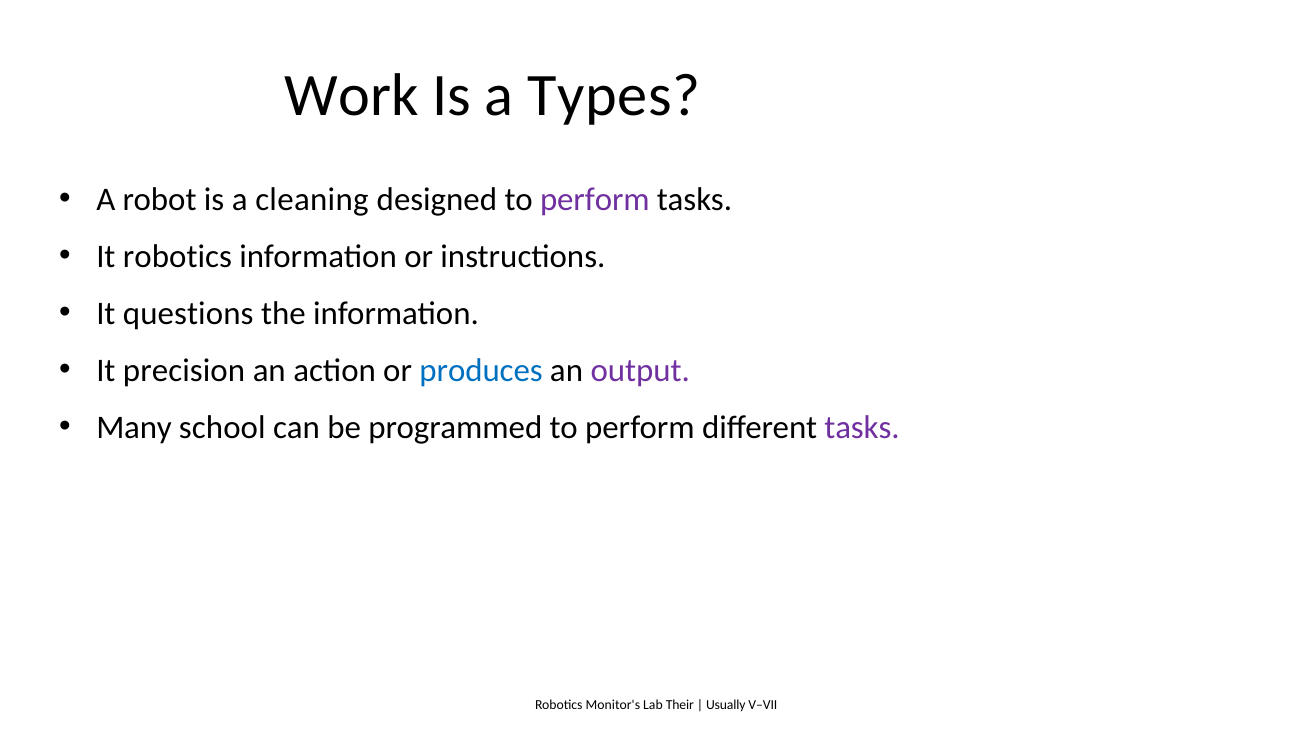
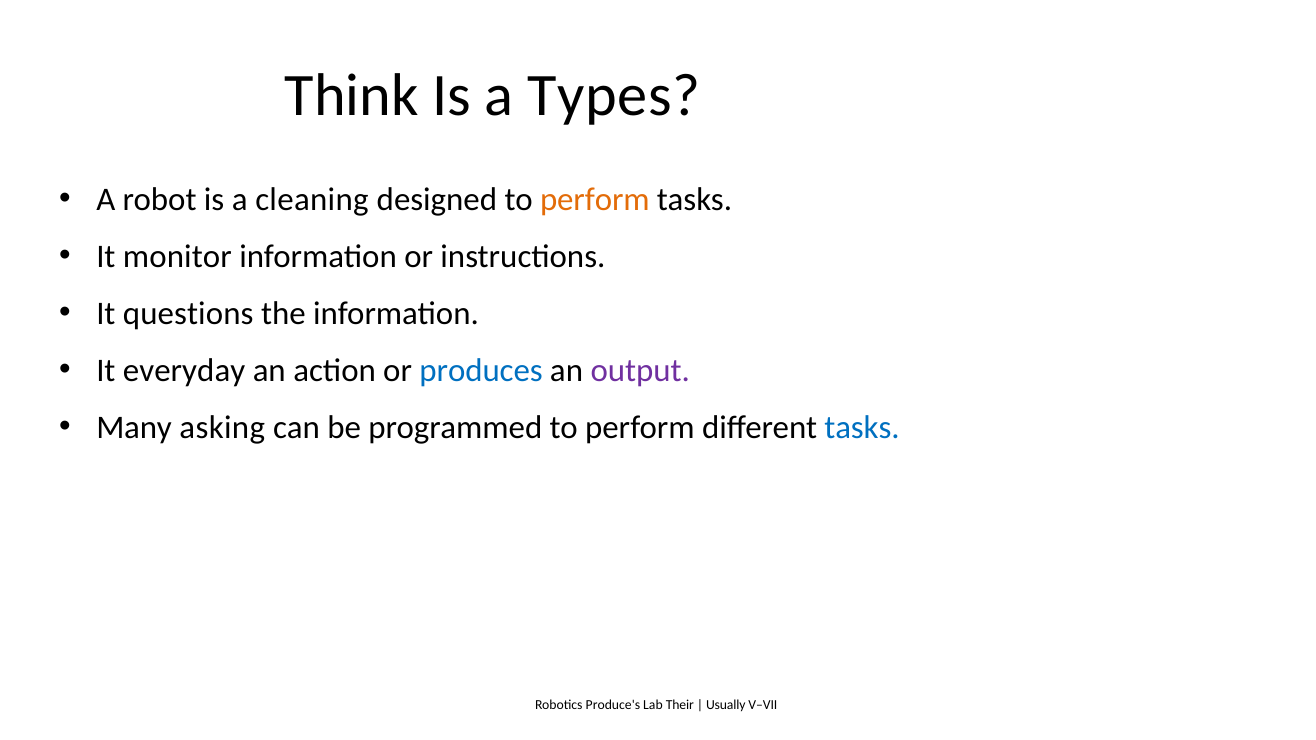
Work: Work -> Think (352, 96)
perform colour: purple -> orange (595, 200)
It robotics: robotics -> monitor (177, 257)
precision: precision -> everyday (184, 371)
school: school -> asking (222, 428)
tasks colour: purple -> blue (862, 428)
Monitor's: Monitor's -> Produce's (613, 705)
